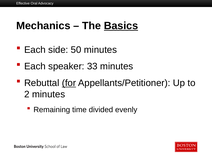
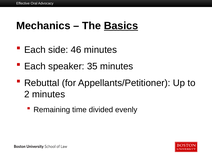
50: 50 -> 46 (76, 50)
33: 33 -> 35 (92, 66)
for underline: present -> none (69, 83)
